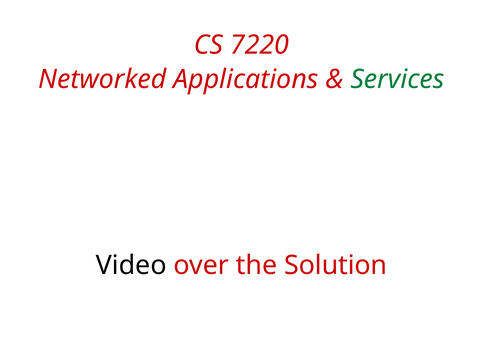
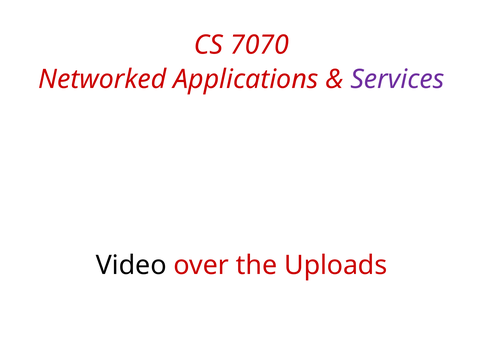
7220: 7220 -> 7070 (260, 45)
Services colour: green -> purple (397, 79)
Solution: Solution -> Uploads (336, 266)
